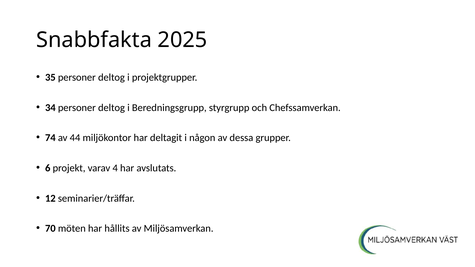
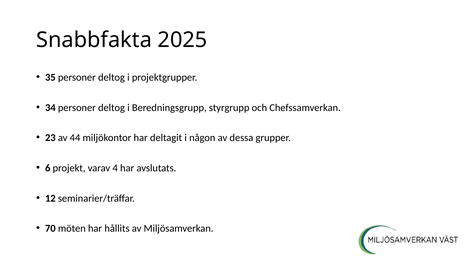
74: 74 -> 23 (50, 138)
